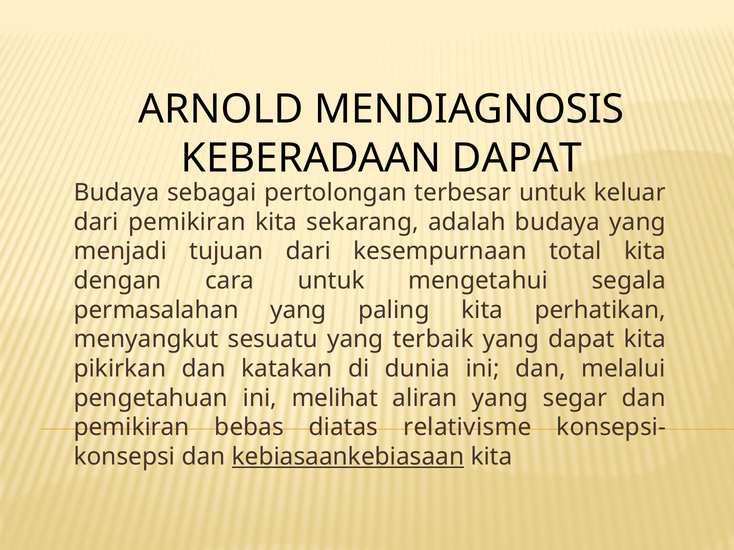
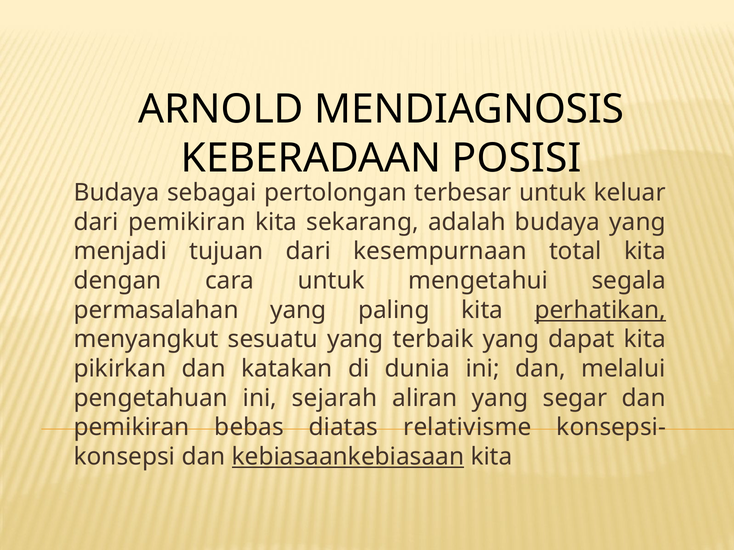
KEBERADAAN DAPAT: DAPAT -> POSISI (517, 159)
perhatikan underline: none -> present (600, 310)
melihat: melihat -> sejarah (335, 398)
